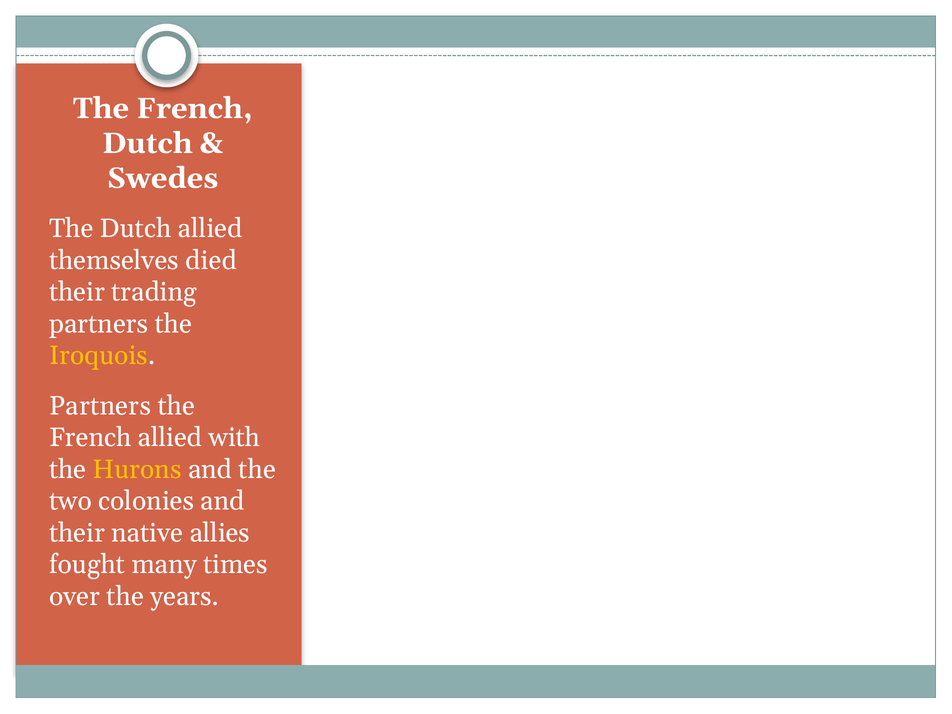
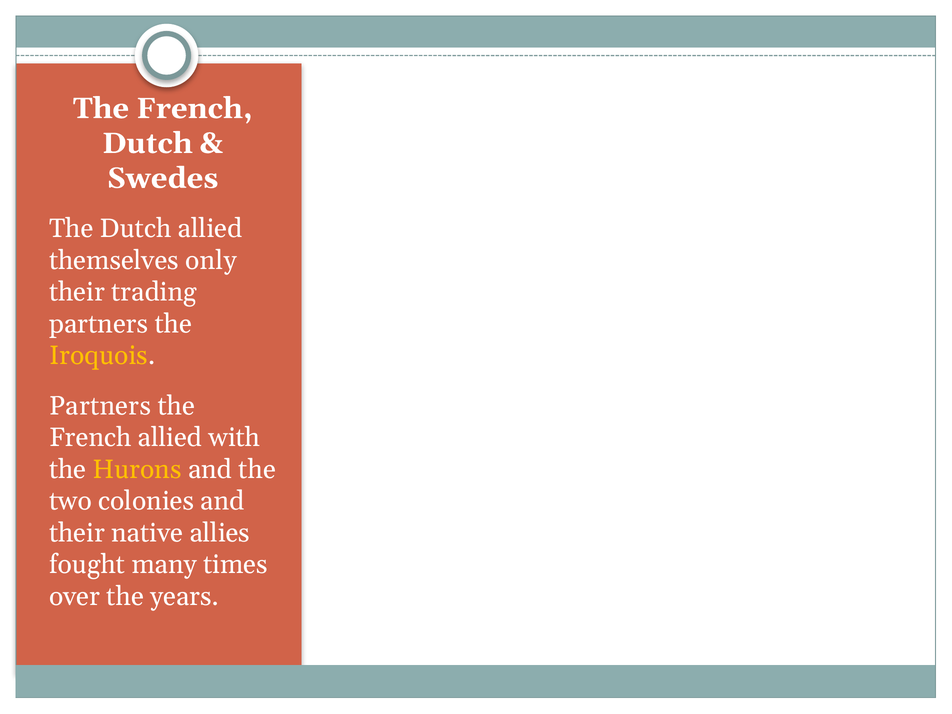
died: died -> only (211, 260)
